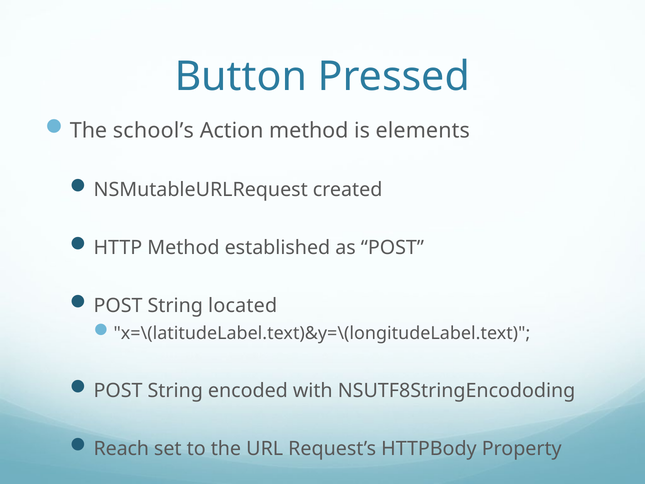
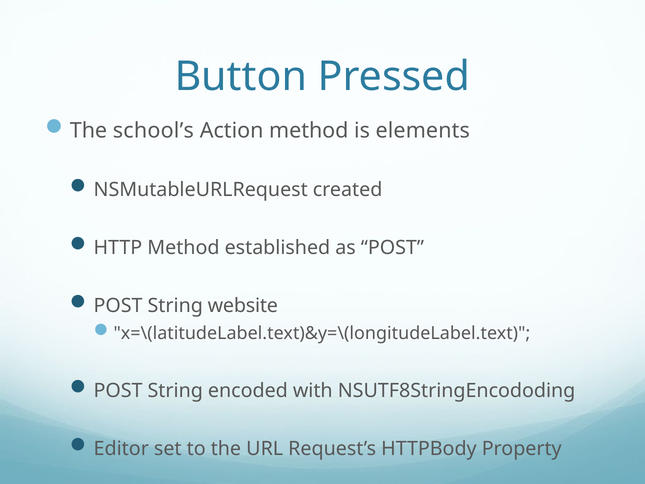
located: located -> website (243, 305)
Reach: Reach -> Editor (121, 448)
